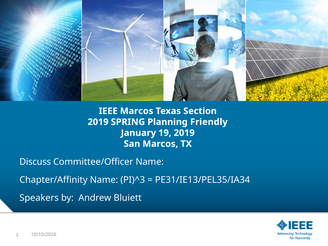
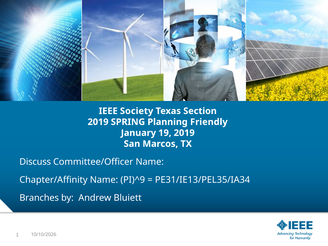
IEEE Marcos: Marcos -> Society (137, 111)
PI)^3: PI)^3 -> PI)^9 (133, 180)
Speakers: Speakers -> Branches (39, 198)
